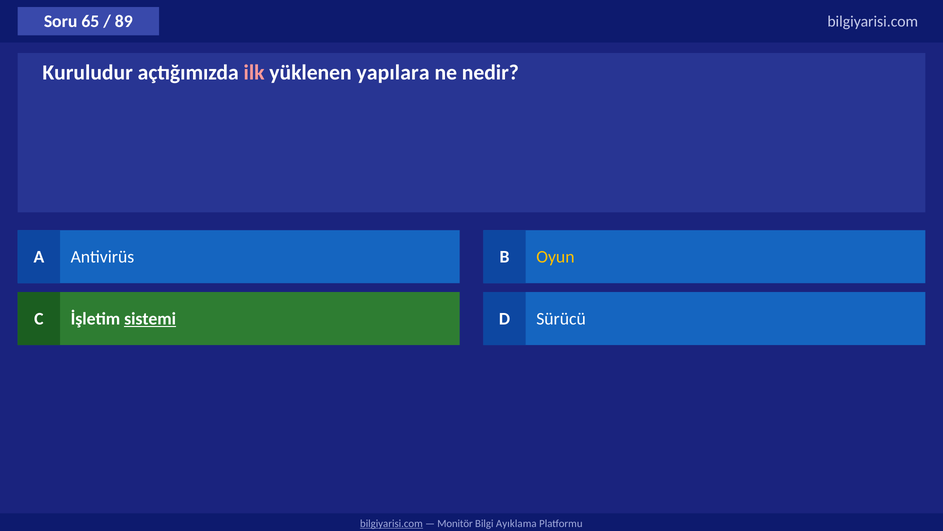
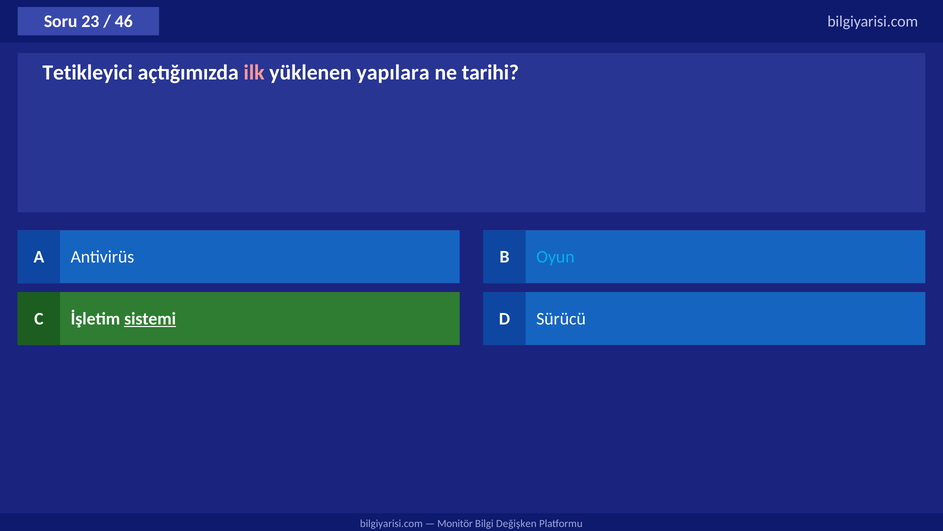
65: 65 -> 23 (90, 22)
89: 89 -> 46 (124, 22)
Kuruludur: Kuruludur -> Tetikleyici (88, 73)
nedir: nedir -> tarihi (490, 73)
Oyun colour: yellow -> light blue (555, 257)
bilgiyarisi.com underline: present -> none (391, 523)
Ayıklama: Ayıklama -> Değişken (516, 523)
